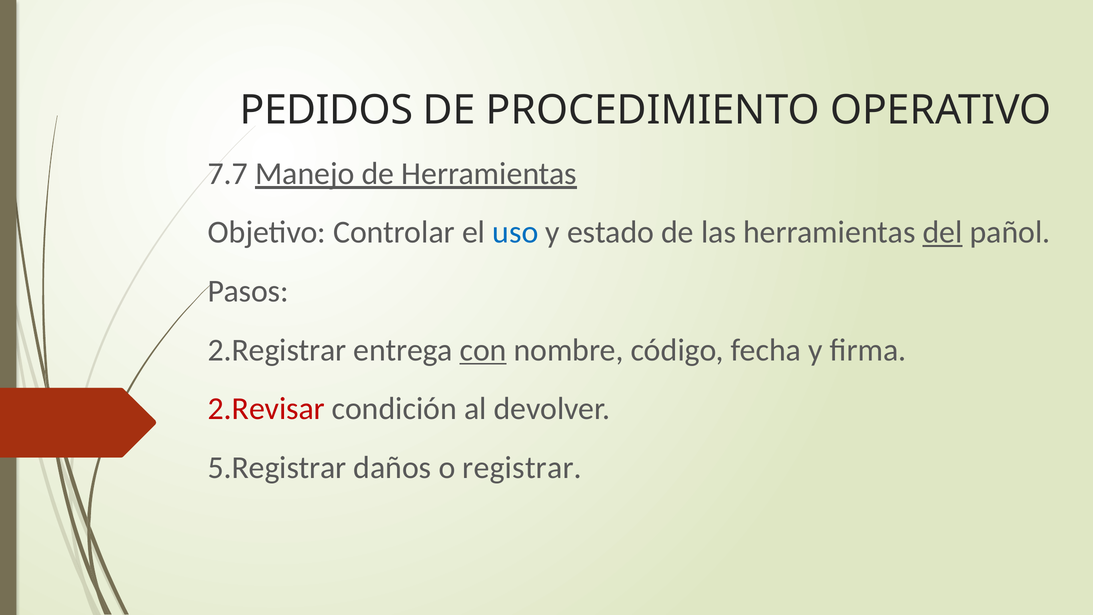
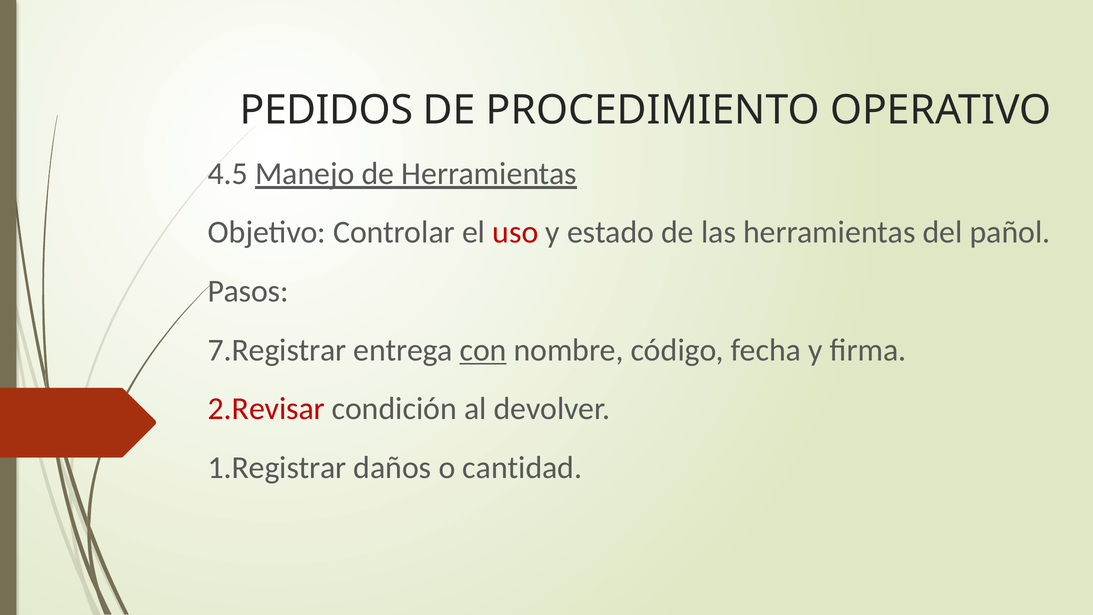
7.7: 7.7 -> 4.5 (228, 174)
uso colour: blue -> red (515, 232)
del underline: present -> none (943, 232)
2.Registrar: 2.Registrar -> 7.Registrar (277, 350)
5.Registrar: 5.Registrar -> 1.Registrar (277, 467)
registrar: registrar -> cantidad (522, 467)
